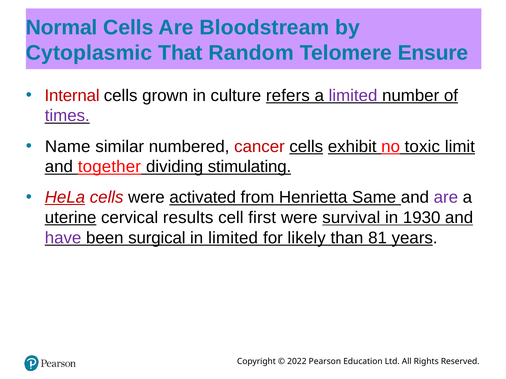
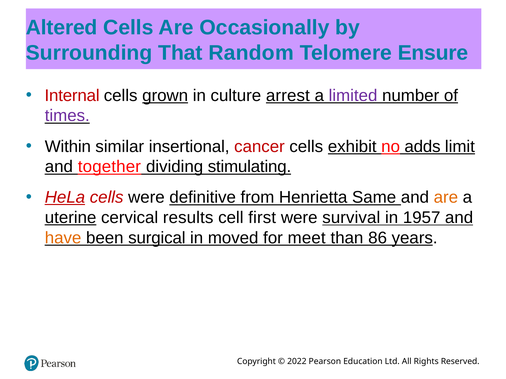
Normal: Normal -> Altered (62, 28)
Bloodstream: Bloodstream -> Occasionally (265, 28)
Cytoplasmic: Cytoplasmic -> Surrounding (89, 53)
grown underline: none -> present (165, 96)
refers: refers -> arrest (288, 96)
Name: Name -> Within (68, 147)
numbered: numbered -> insertional (189, 147)
cells underline: present -> none (306, 147)
toxic: toxic -> adds (422, 147)
activated: activated -> definitive (203, 198)
are colour: purple -> orange (446, 198)
1930: 1930 -> 1957 (422, 218)
have colour: purple -> orange (63, 238)
in limited: limited -> moved (233, 238)
likely: likely -> meet (307, 238)
81: 81 -> 86 (378, 238)
